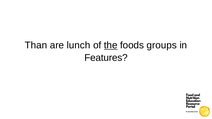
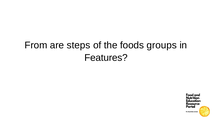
Than: Than -> From (36, 45)
lunch: lunch -> steps (79, 45)
the underline: present -> none (111, 45)
